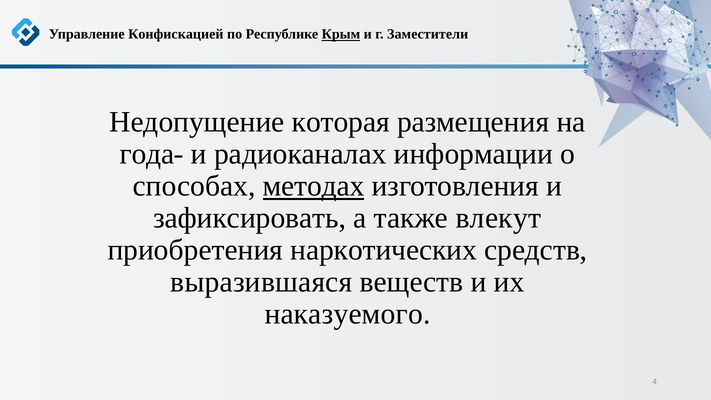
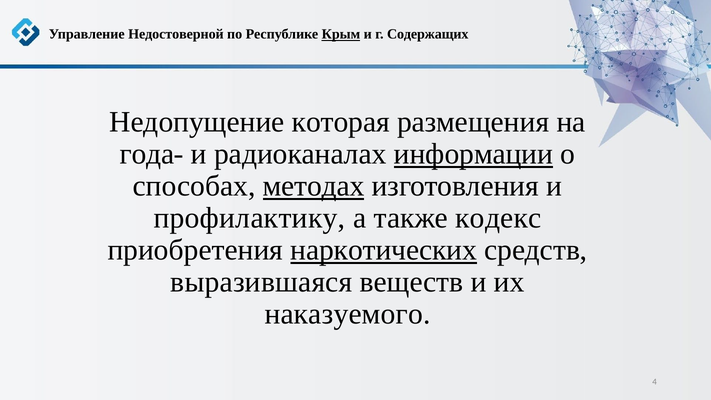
Конфискацией: Конфискацией -> Недостоверной (176, 34)
Заместители: Заместители -> Содержащих (428, 34)
информации underline: none -> present (474, 154)
зафиксировать: зафиксировать -> профилактику (249, 218)
влекут: влекут -> кодекс (498, 218)
наркотических underline: none -> present (384, 250)
